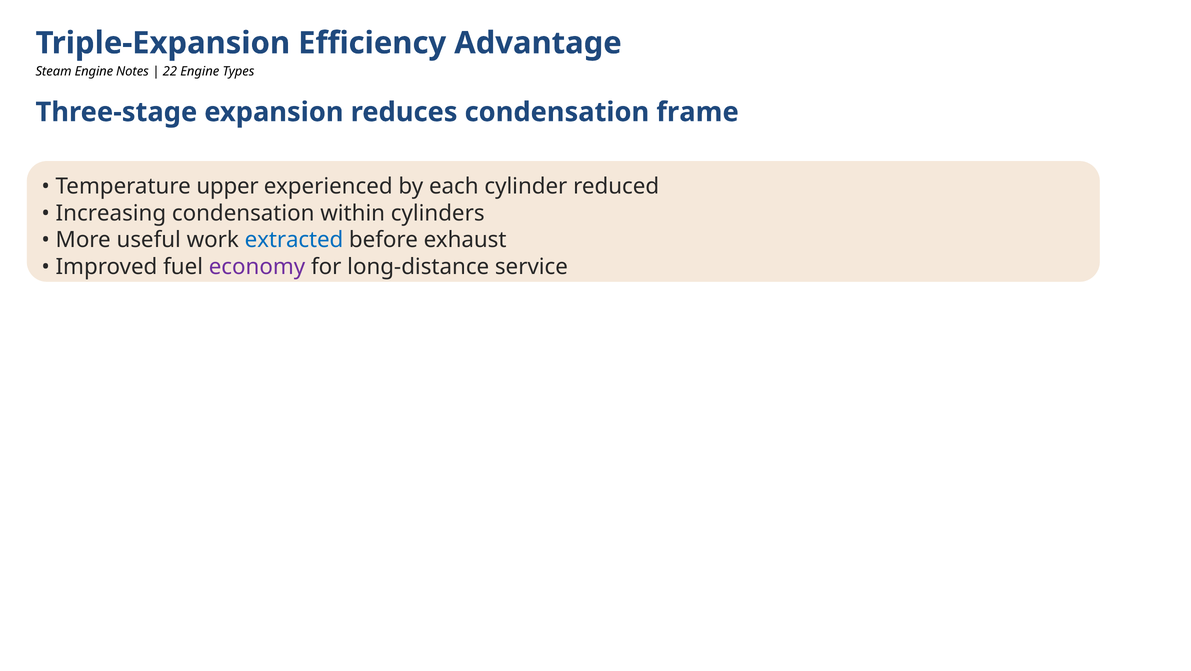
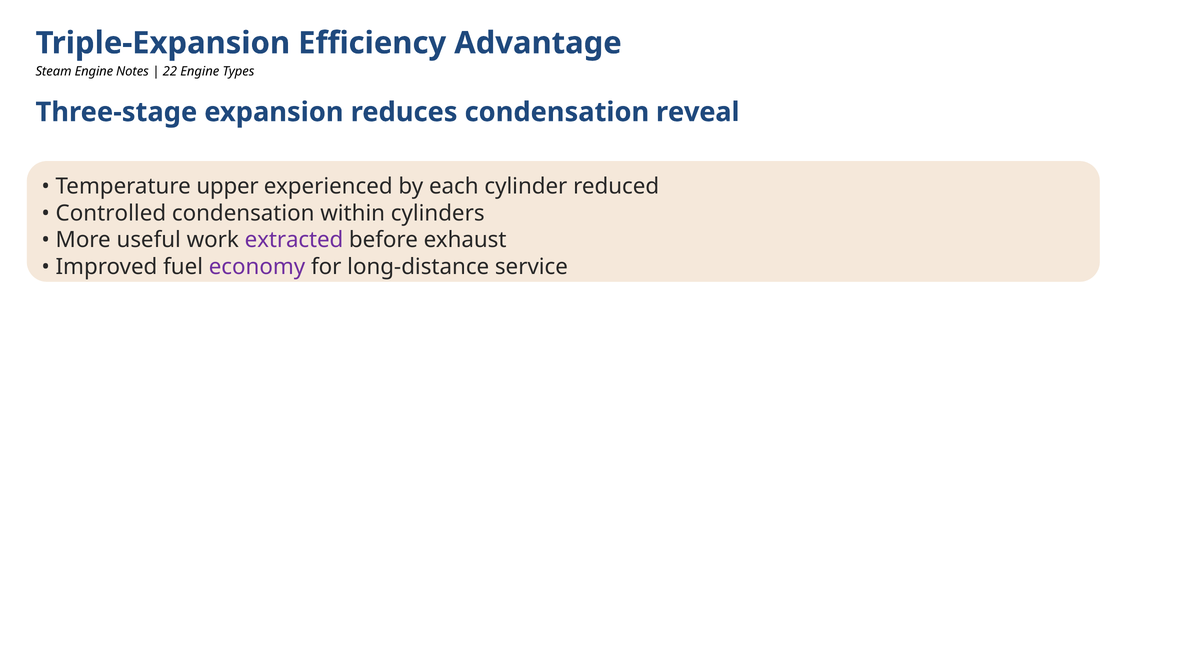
frame: frame -> reveal (698, 112)
Increasing: Increasing -> Controlled (111, 213)
extracted colour: blue -> purple (294, 240)
